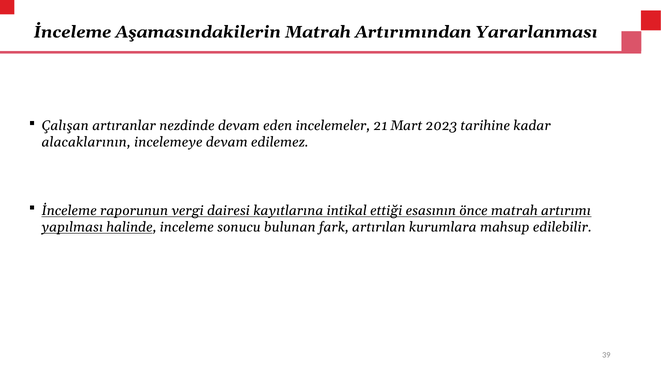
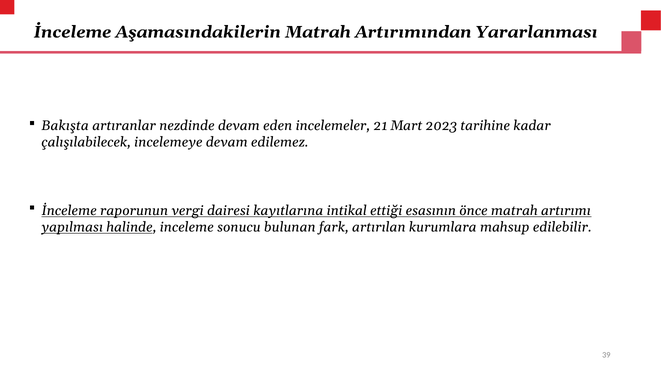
Çalışan: Çalışan -> Bakışta (65, 126)
alacaklarının: alacaklarının -> çalışılabilecek (86, 142)
